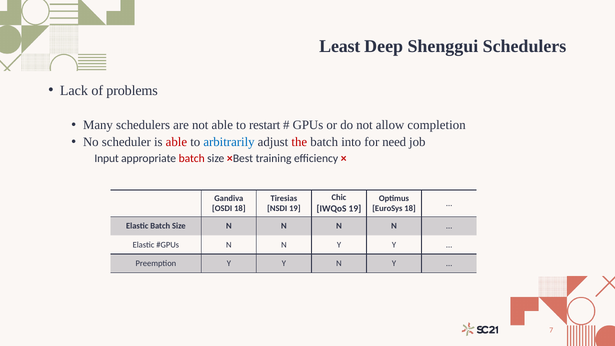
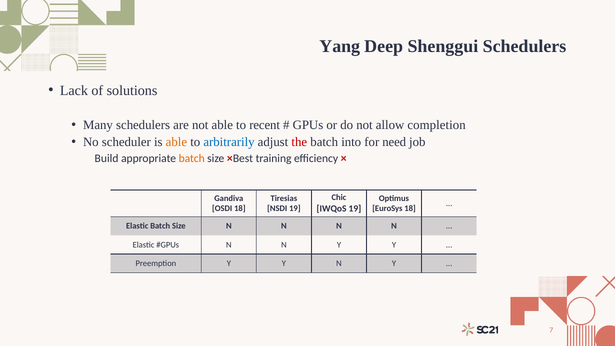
Least: Least -> Yang (340, 46)
problems: problems -> solutions (132, 90)
restart: restart -> recent (265, 125)
able colour: red -> orange (176, 142)
Input: Input -> Build (107, 159)
batch colour: red -> orange (192, 159)
